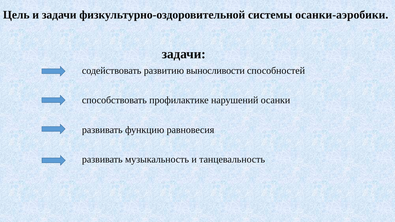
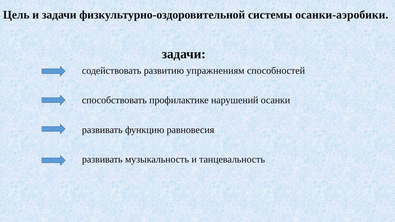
выносливости: выносливости -> упражнениям (215, 71)
